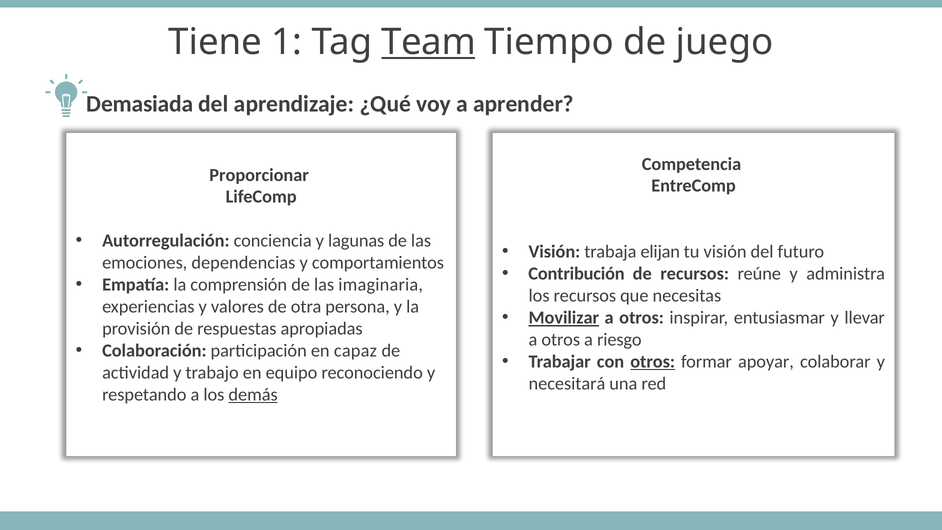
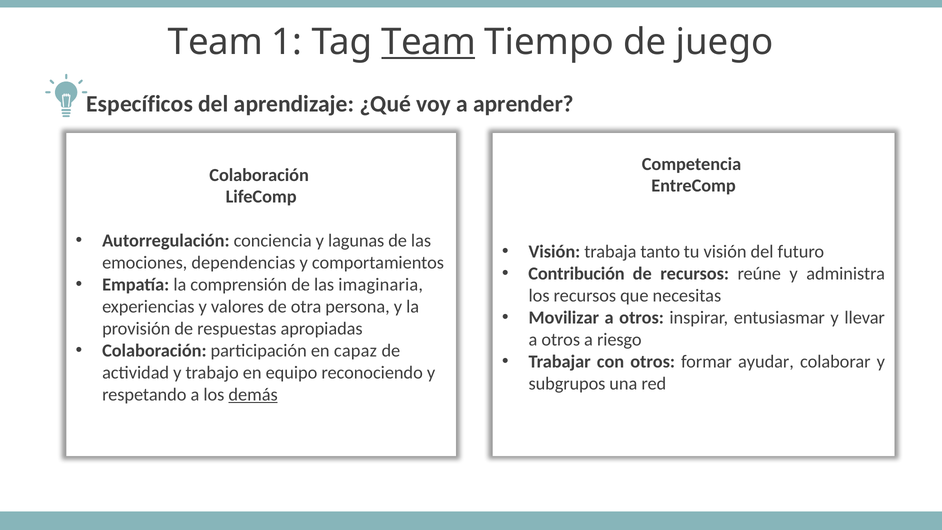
Tiene: Tiene -> Team (215, 42)
Demasiada: Demasiada -> Específicos (140, 104)
Proporcionar: Proporcionar -> Colaboración (259, 175)
elijan: elijan -> tanto (660, 252)
Movilizar underline: present -> none (564, 318)
otros underline: present -> none (653, 362)
apoyar: apoyar -> ayudar (766, 362)
necesitará: necesitará -> subgrupos (567, 384)
